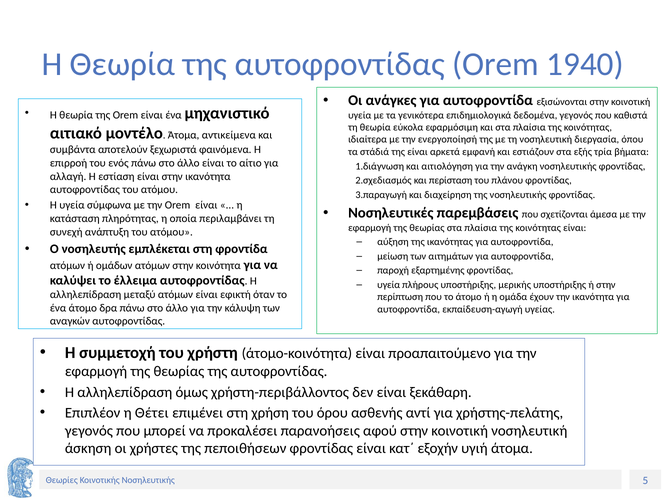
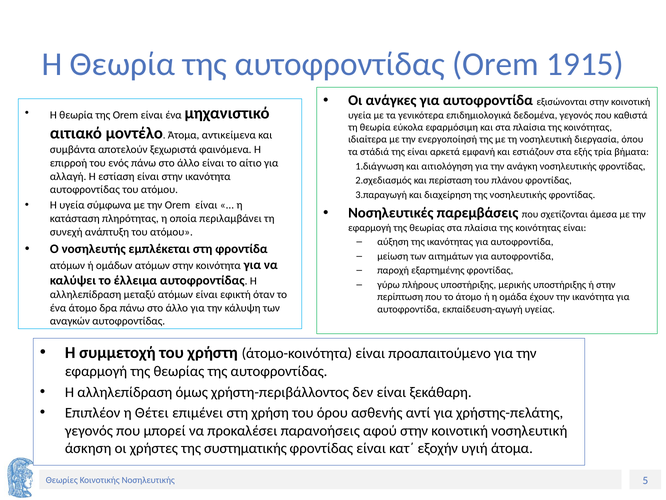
1940: 1940 -> 1915 (585, 64)
υγεία: υγεία -> γύρω (389, 284)
πεποιθήσεων: πεποιθήσεων -> συστηματικής (245, 448)
